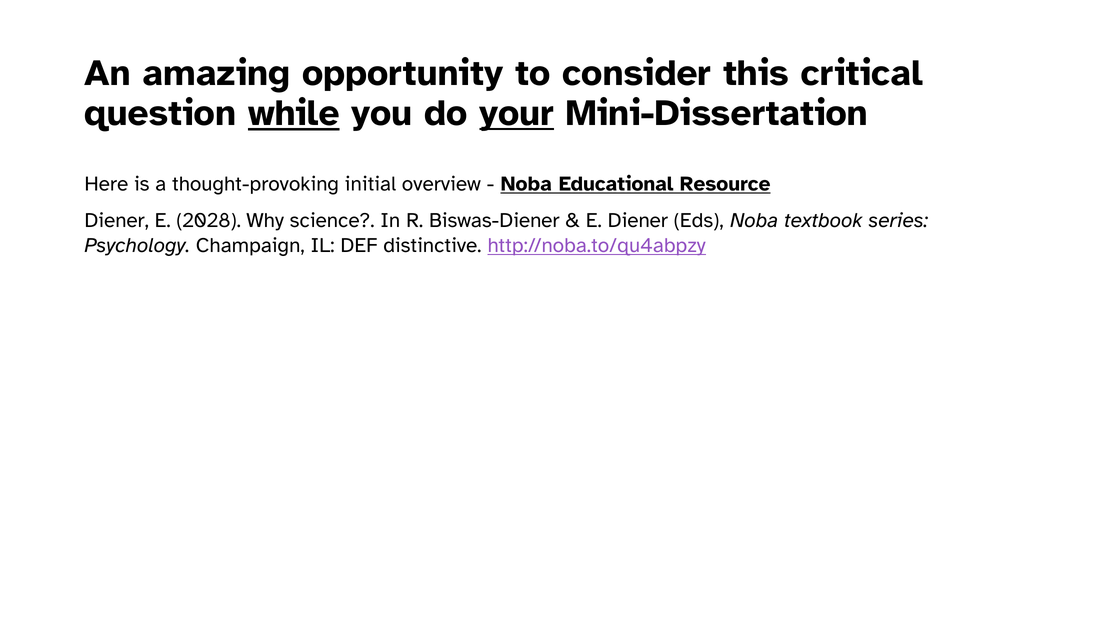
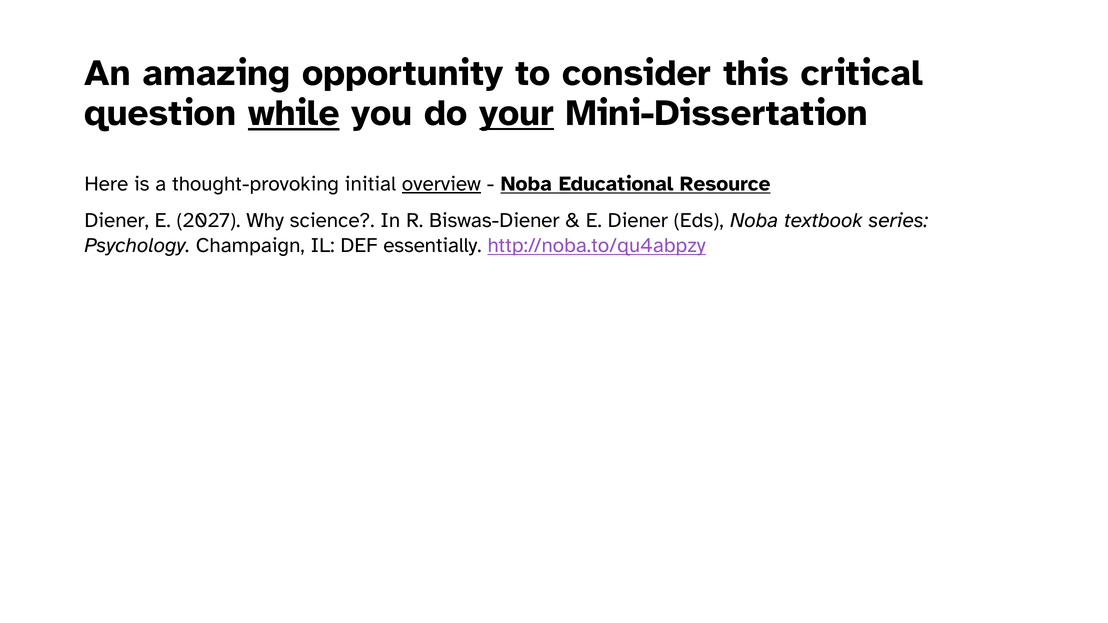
overview underline: none -> present (441, 184)
2028: 2028 -> 2027 (208, 220)
distinctive: distinctive -> essentially (432, 245)
